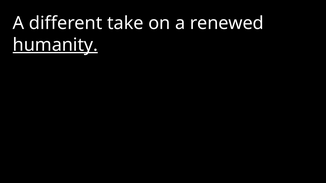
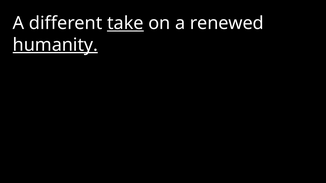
take underline: none -> present (125, 23)
